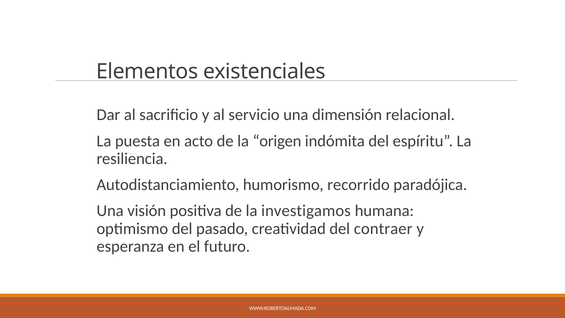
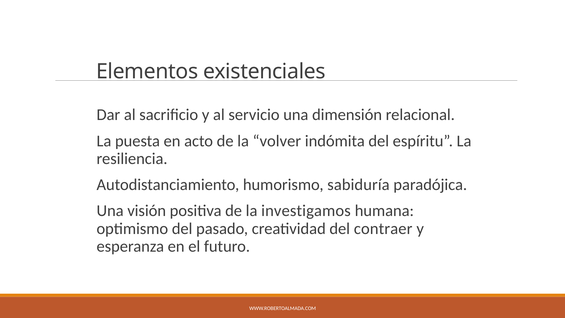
origen: origen -> volver (277, 141)
recorrido: recorrido -> sabiduría (358, 185)
